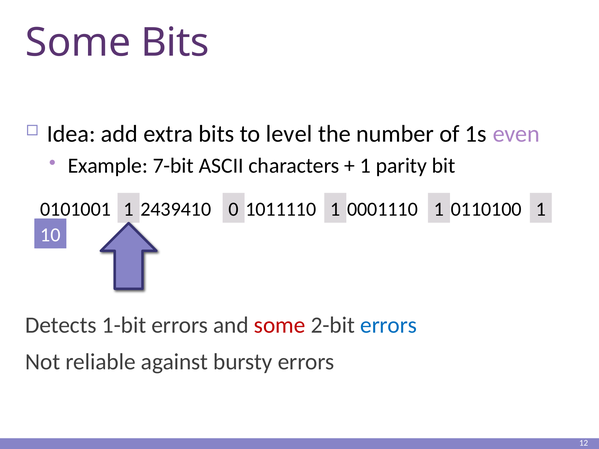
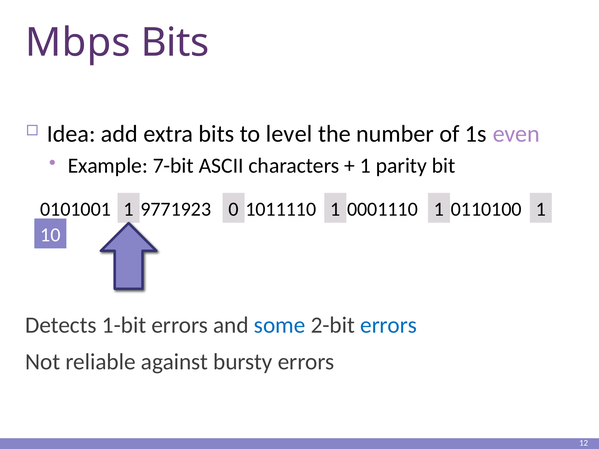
Some: Some -> Mbps (78, 43)
2439410: 2439410 -> 9771923 (176, 209)
some colour: red -> blue (280, 325)
